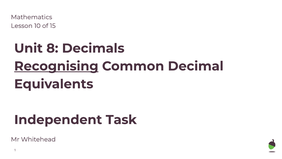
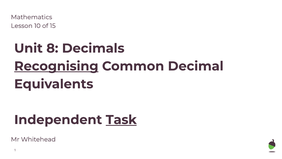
Task underline: none -> present (121, 120)
